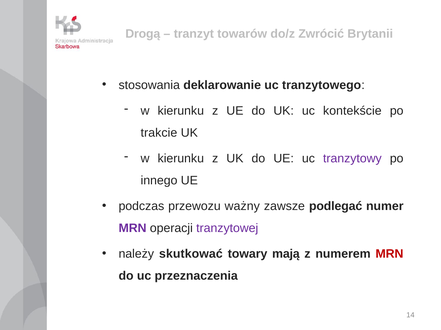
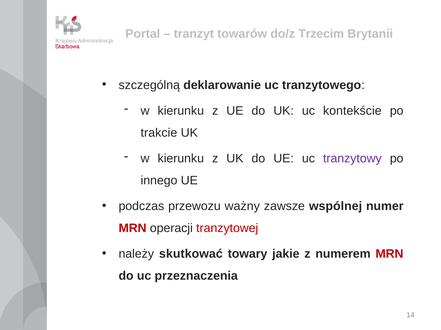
Drogą: Drogą -> Portal (143, 34)
Zwrócić: Zwrócić -> Trzecim (321, 34)
stosowania: stosowania -> szczególną (149, 85)
podlegać: podlegać -> wspólnej (336, 206)
MRN colour: purple -> red (133, 229)
tranzytowej colour: purple -> red (227, 229)
mają: mają -> jakie (286, 254)
